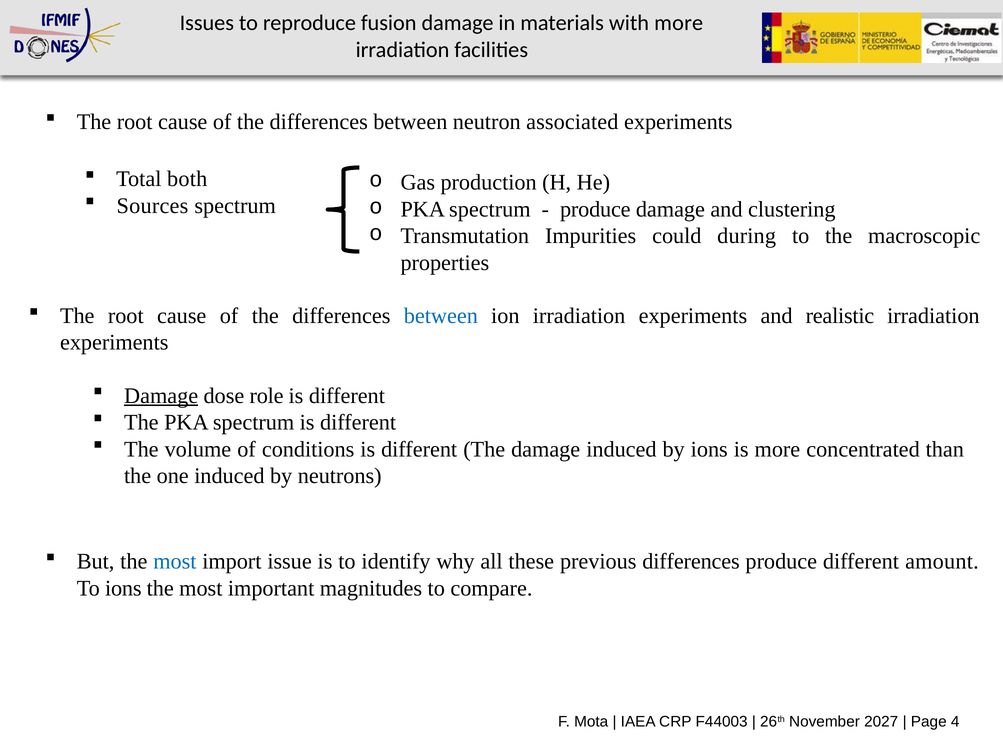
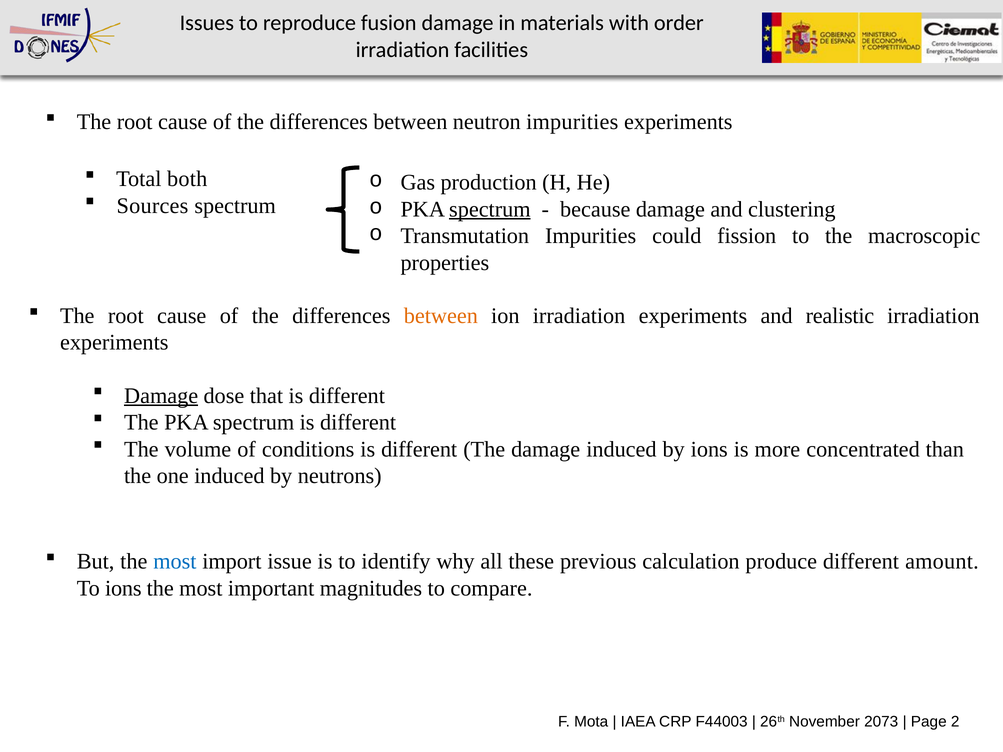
with more: more -> order (679, 23)
neutron associated: associated -> impurities (572, 122)
spectrum underline: none -> present (490, 209)
produce: produce -> because (595, 209)
during: during -> fission (747, 236)
between colour: blue -> orange (441, 316)
role: role -> that (266, 396)
previous differences: differences -> calculation (691, 562)
2027: 2027 -> 2073 (881, 722)
4: 4 -> 2 (955, 722)
